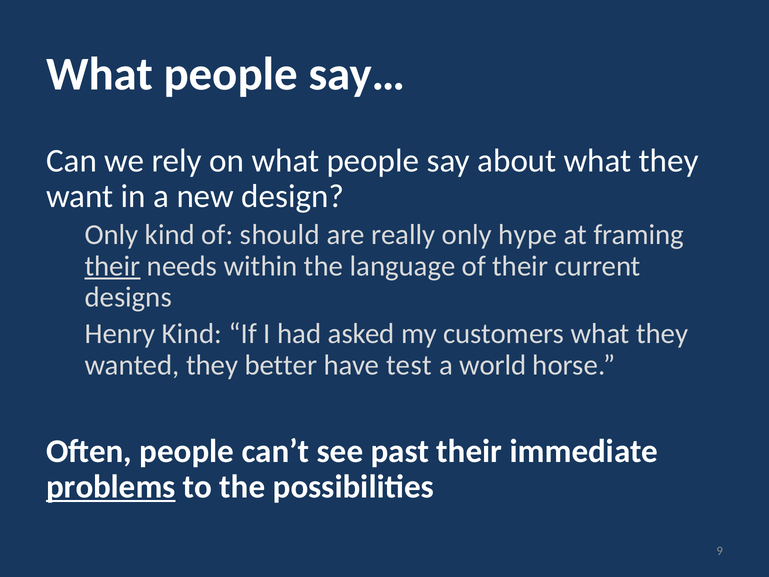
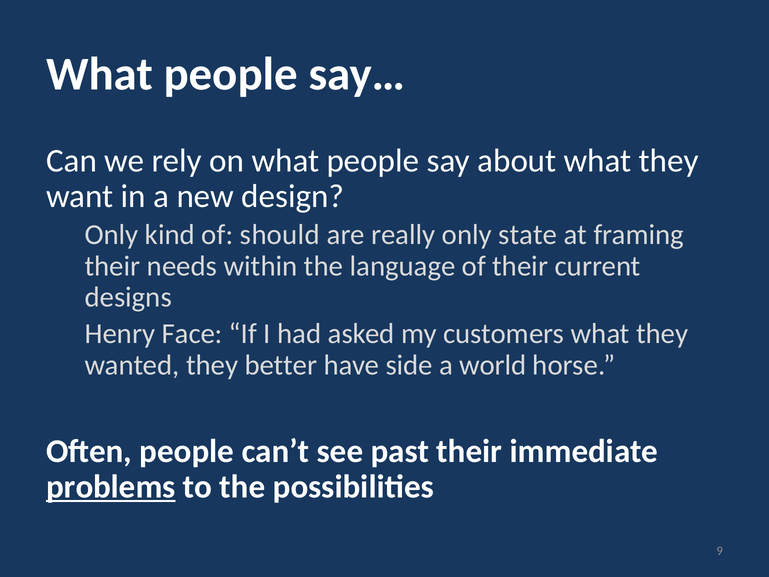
hype: hype -> state (528, 235)
their underline: present -> none (112, 266)
Henry Kind: Kind -> Face (192, 334)
test: test -> side (409, 365)
